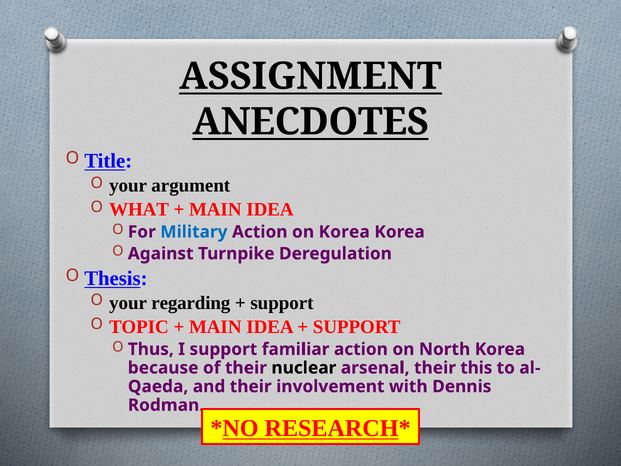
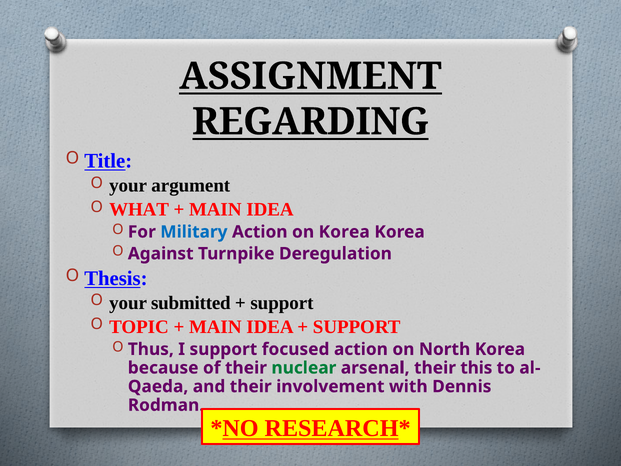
ANECDOTES: ANECDOTES -> REGARDING (311, 122)
regarding: regarding -> submitted (191, 303)
familiar: familiar -> focused (296, 349)
nuclear colour: black -> green (304, 368)
